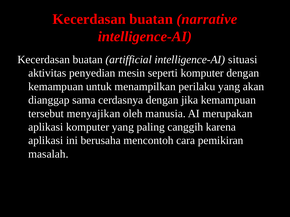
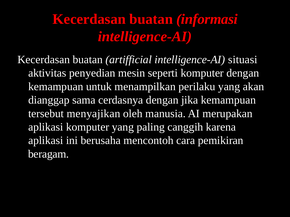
narrative: narrative -> informasi (207, 19)
masalah: masalah -> beragam (48, 154)
